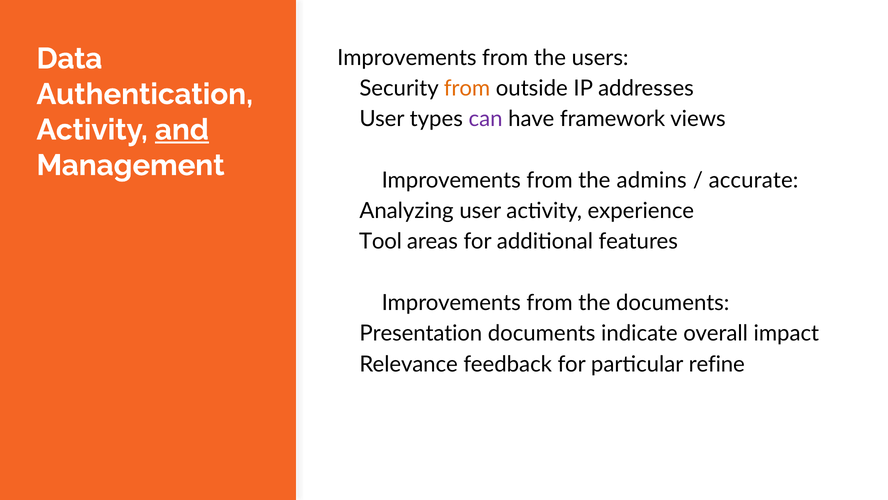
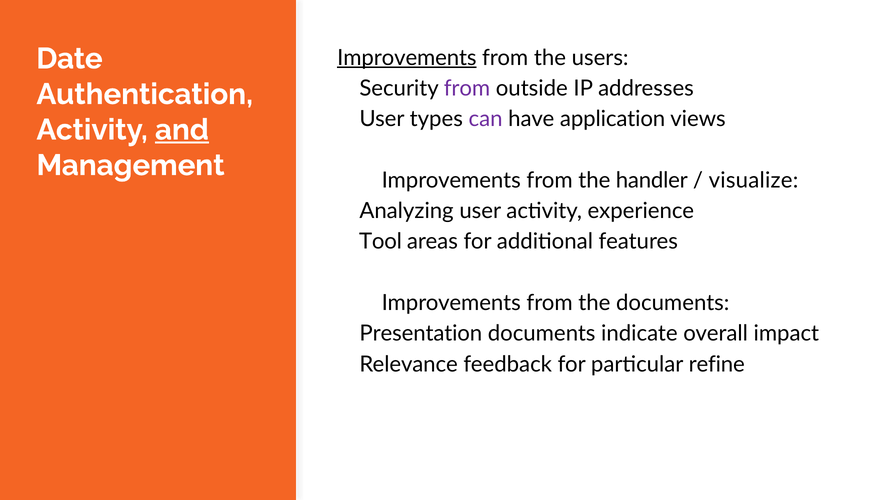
Data: Data -> Date (69, 59)
Improvements underline: none -> present (407, 58)
from colour: orange -> purple (467, 88)
framework: framework -> application (613, 119)
admins: admins -> handler (652, 180)
accurate: accurate -> visualize (753, 180)
